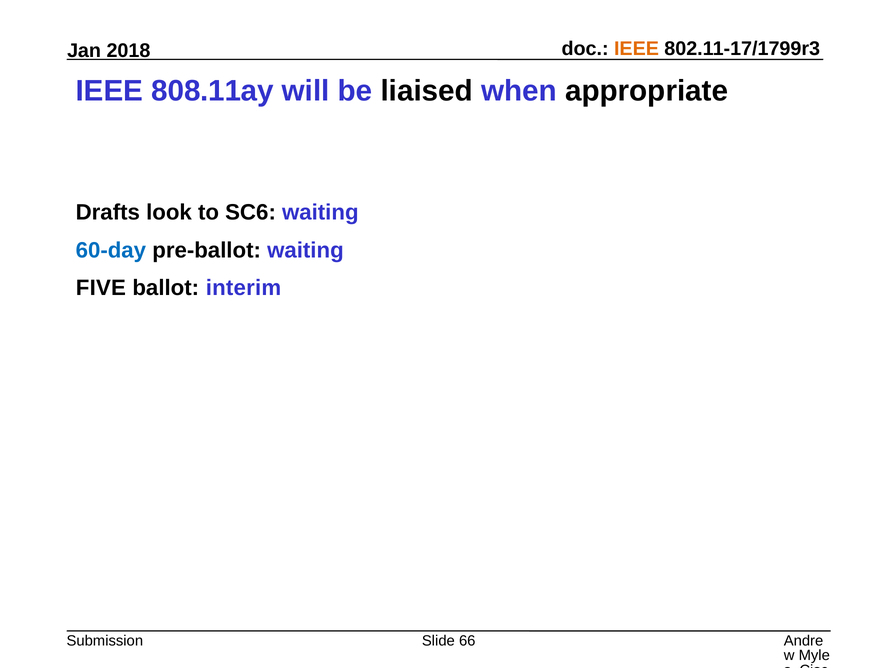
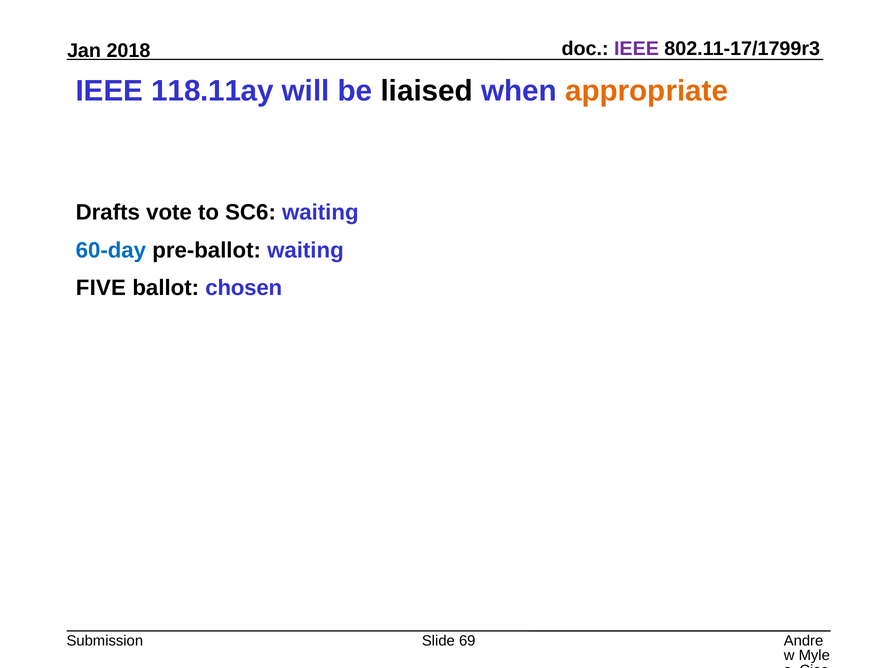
IEEE colour: orange -> purple (636, 49)
808.11ay: 808.11ay -> 118.11ay (213, 91)
appropriate colour: black -> orange (647, 91)
look: look -> vote (169, 212)
interim: interim -> chosen (244, 288)
66: 66 -> 69 (467, 640)
